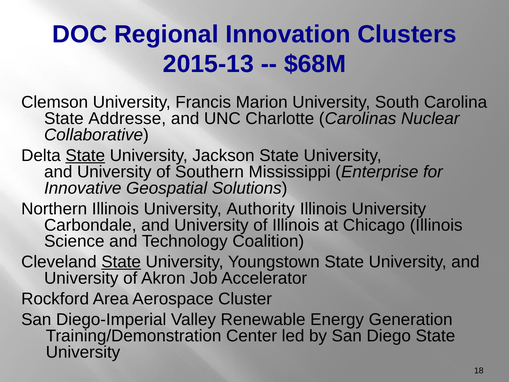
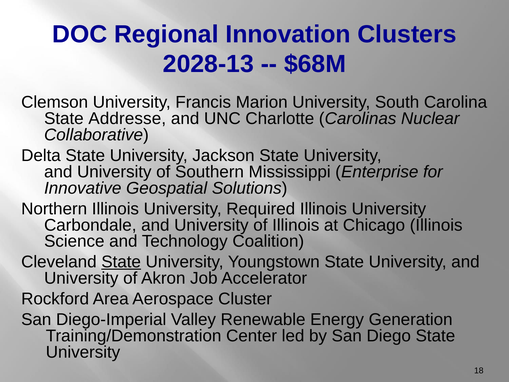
2015-13: 2015-13 -> 2028-13 (208, 64)
State underline: present -> none (85, 155)
Authority: Authority -> Required (261, 209)
